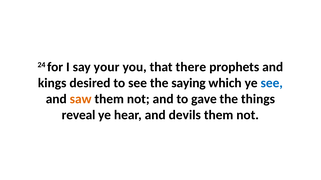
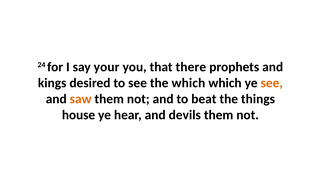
the saying: saying -> which (188, 83)
see colour: blue -> orange (272, 83)
gave: gave -> beat (204, 99)
reveal: reveal -> house (79, 115)
